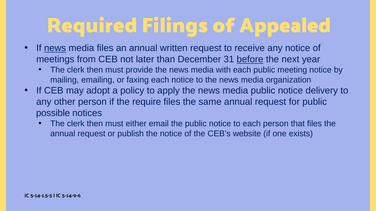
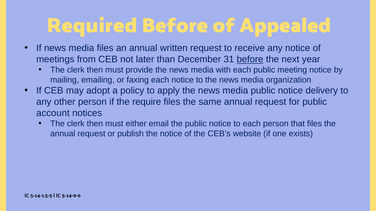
Required Filings: Filings -> Before (175, 26)
news underline: present -> none (55, 48)
possible: possible -> account (53, 113)
